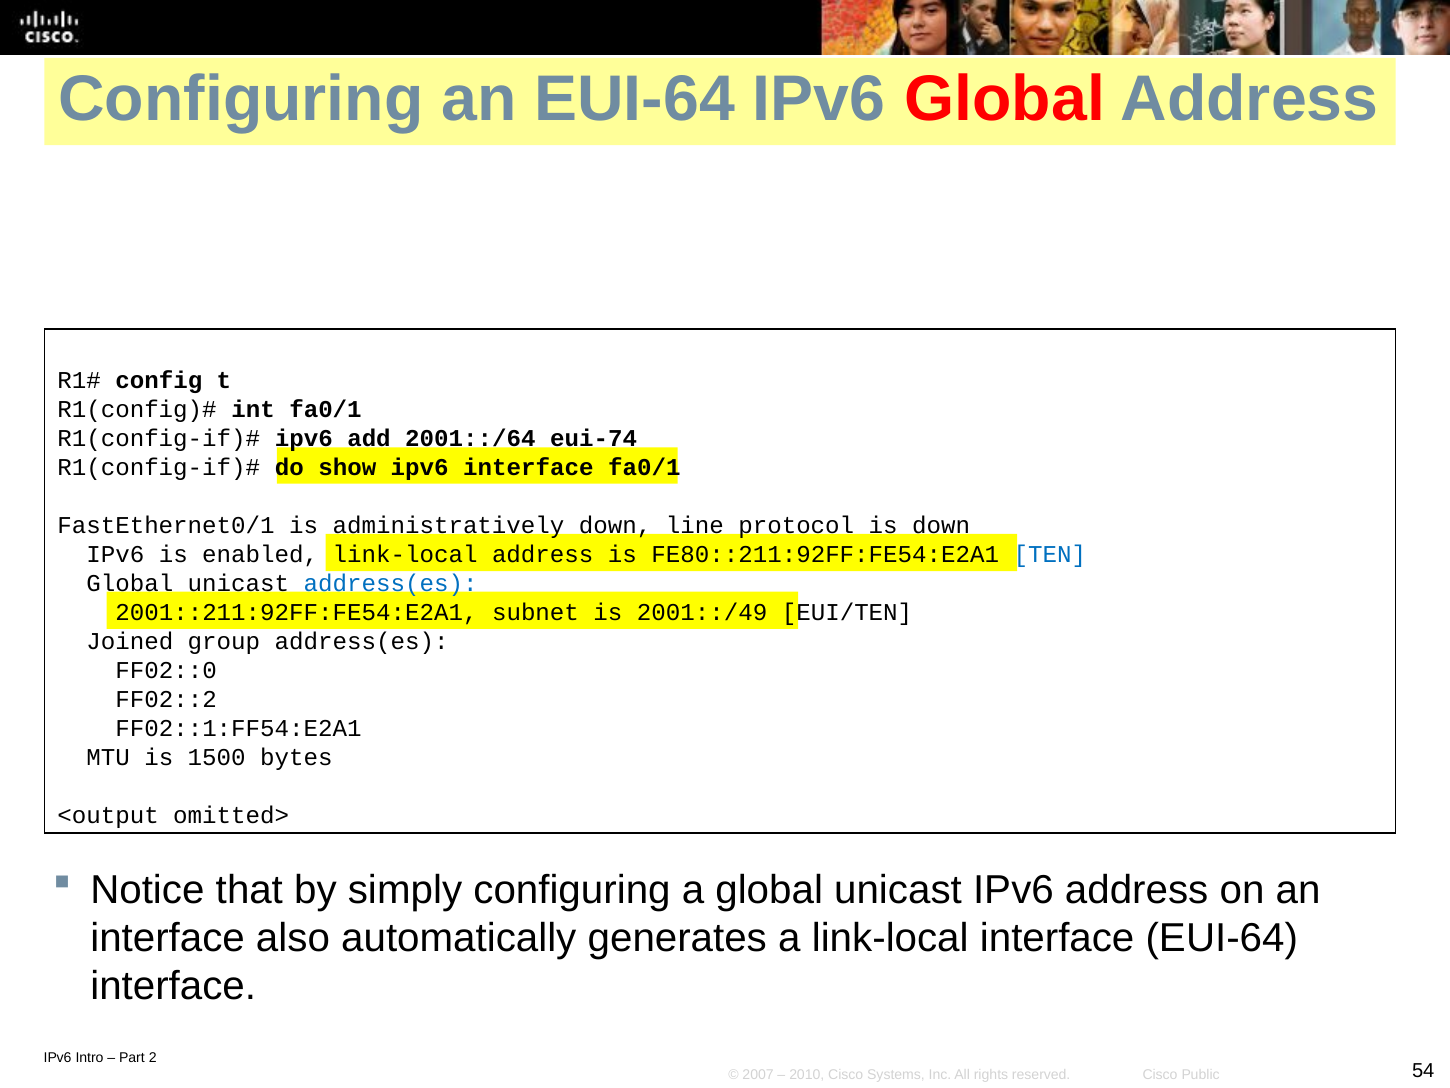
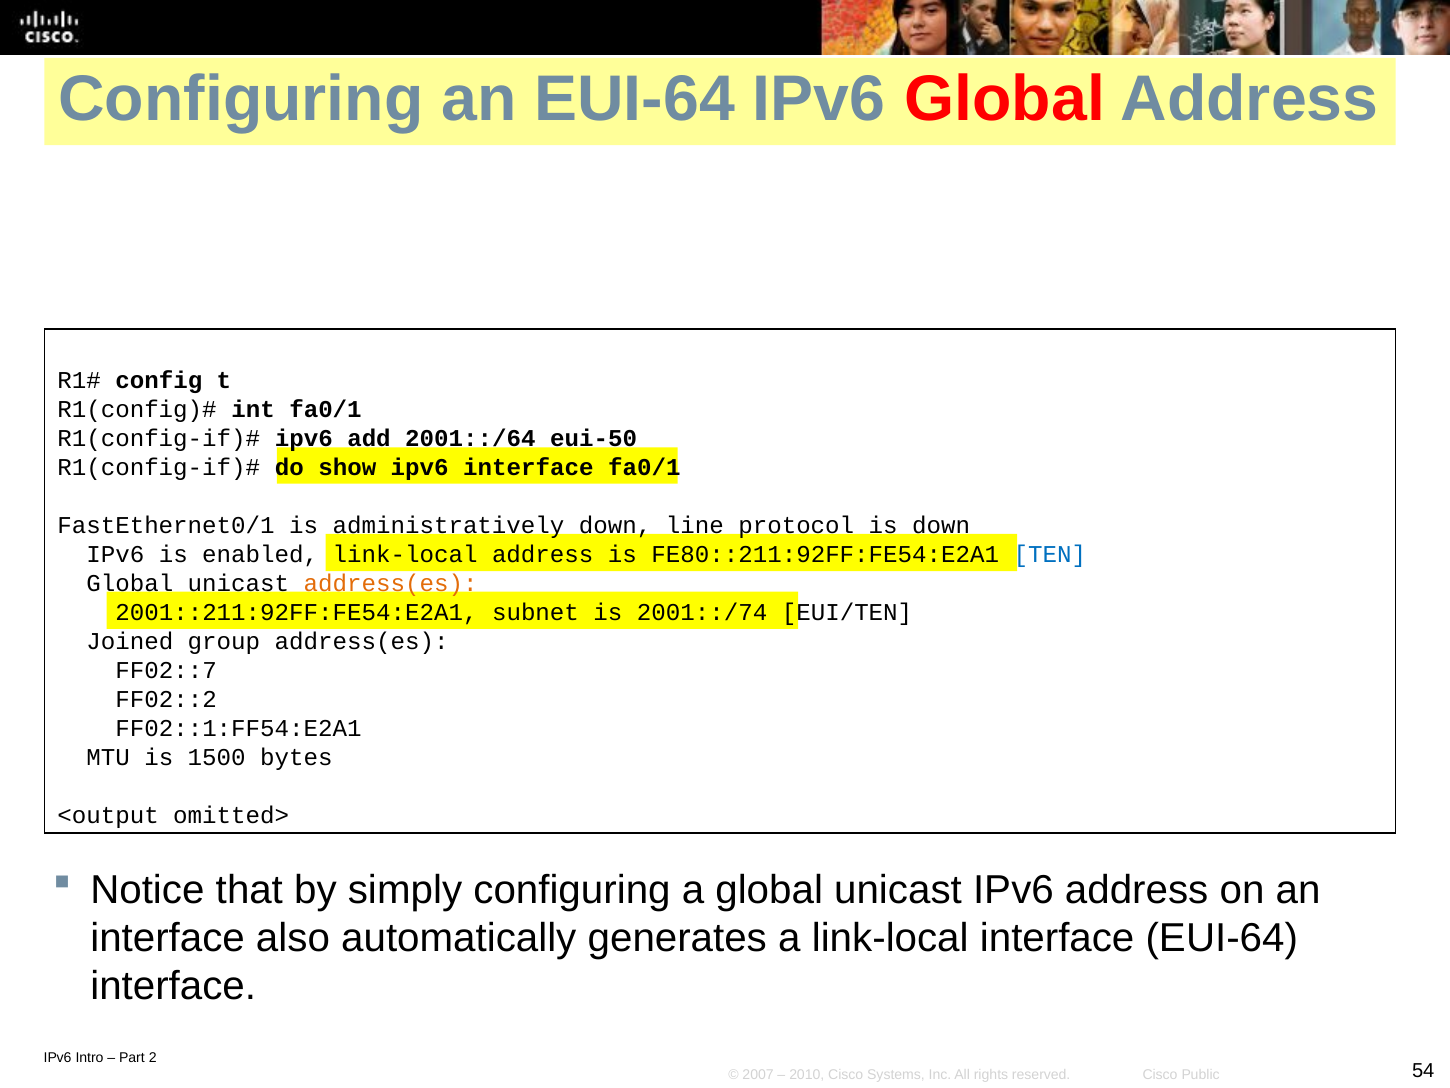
eui-74: eui-74 -> eui-50 (594, 438)
address(es colour: blue -> orange (391, 583)
2001::/49: 2001::/49 -> 2001::/74 (702, 612)
FF02::0: FF02::0 -> FF02::7 (166, 670)
